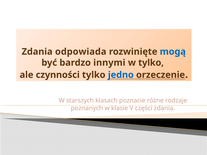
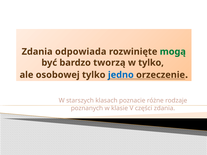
mogą colour: blue -> green (173, 52)
innymi: innymi -> tworzą (109, 63)
czynności: czynności -> osobowej (58, 75)
